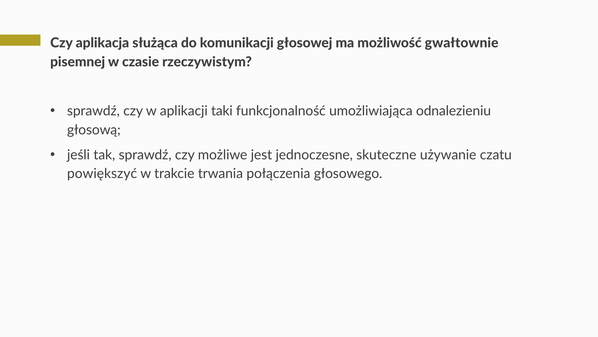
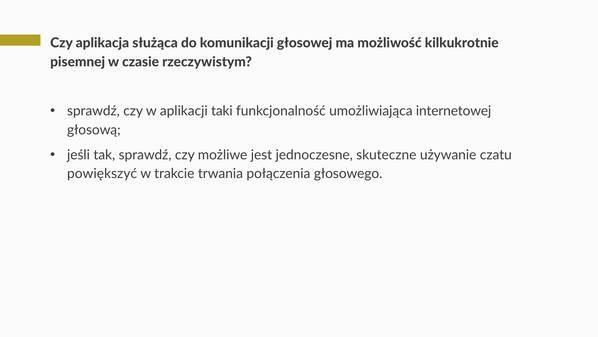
gwałtownie: gwałtownie -> kilkukrotnie (462, 43)
odnalezieniu: odnalezieniu -> internetowej (454, 111)
